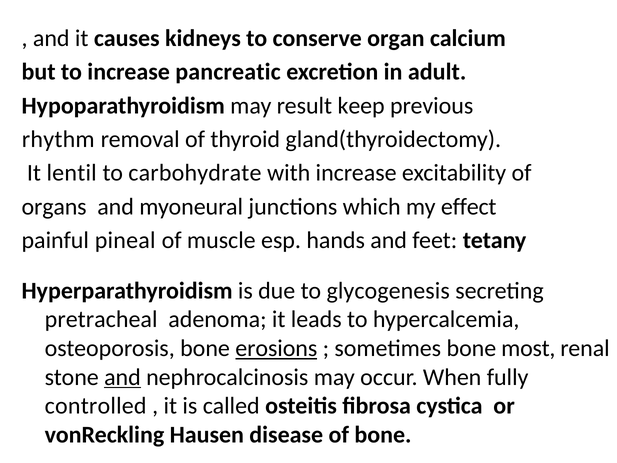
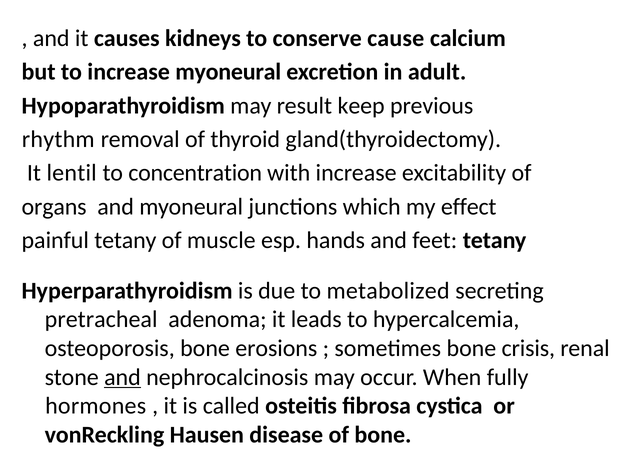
organ: organ -> cause (396, 38)
increase pancreatic: pancreatic -> myoneural (228, 72)
carbohydrate: carbohydrate -> concentration (195, 173)
painful pineal: pineal -> tetany (125, 240)
glycogenesis: glycogenesis -> metabolized (388, 291)
erosions underline: present -> none (276, 348)
most: most -> crisis (528, 348)
controlled: controlled -> hormones (96, 406)
